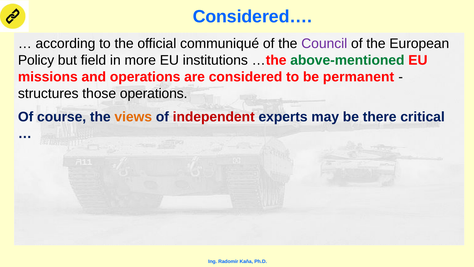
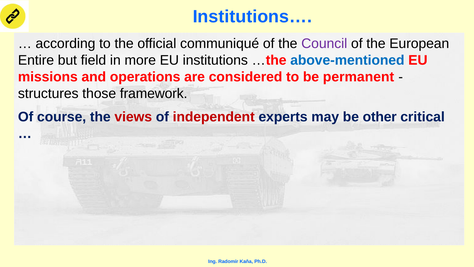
Considered…: Considered… -> Institutions… (252, 17)
Policy: Policy -> Entire (36, 60)
above-mentioned colour: green -> blue (347, 60)
those operations: operations -> framework (154, 93)
views colour: orange -> red (133, 117)
there: there -> other (380, 117)
